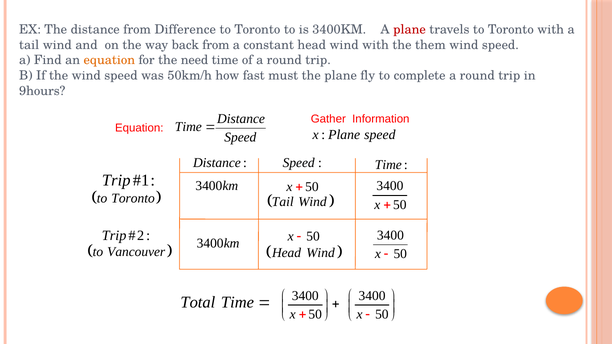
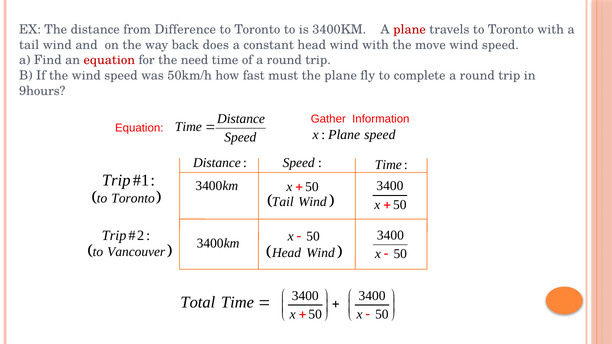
back from: from -> does (216, 45)
them: them -> move (430, 45)
equation colour: orange -> red (109, 60)
